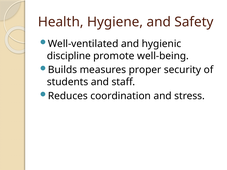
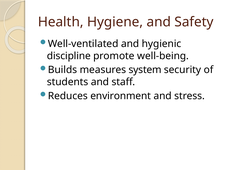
proper: proper -> system (145, 70)
coordination: coordination -> environment (121, 96)
